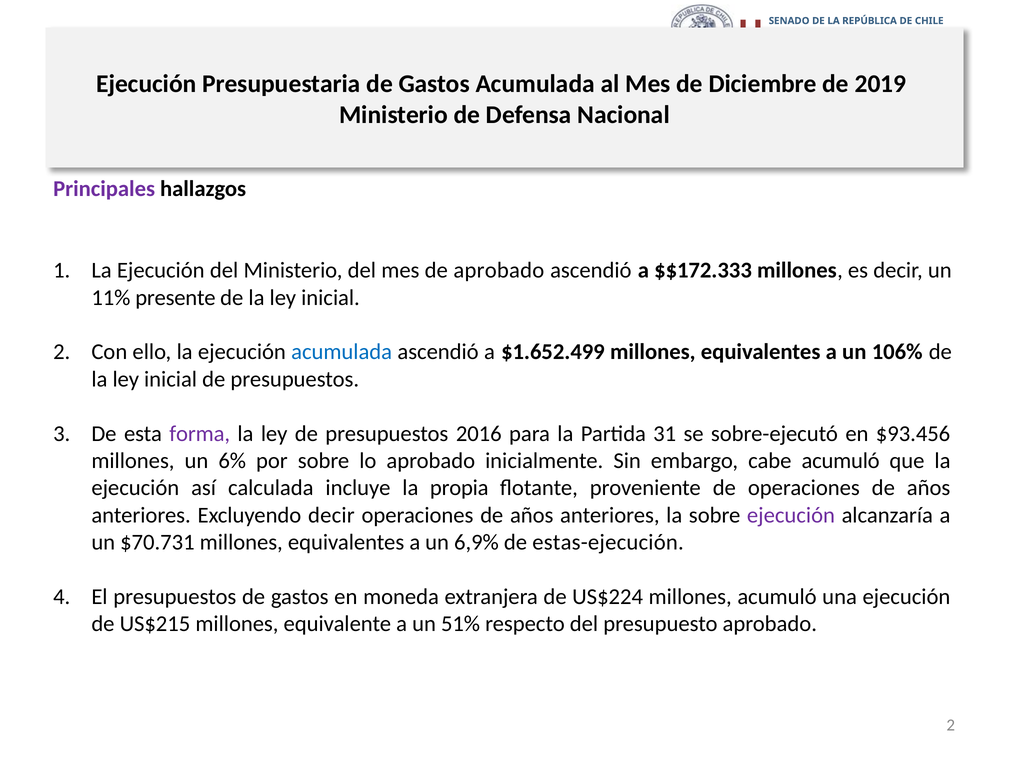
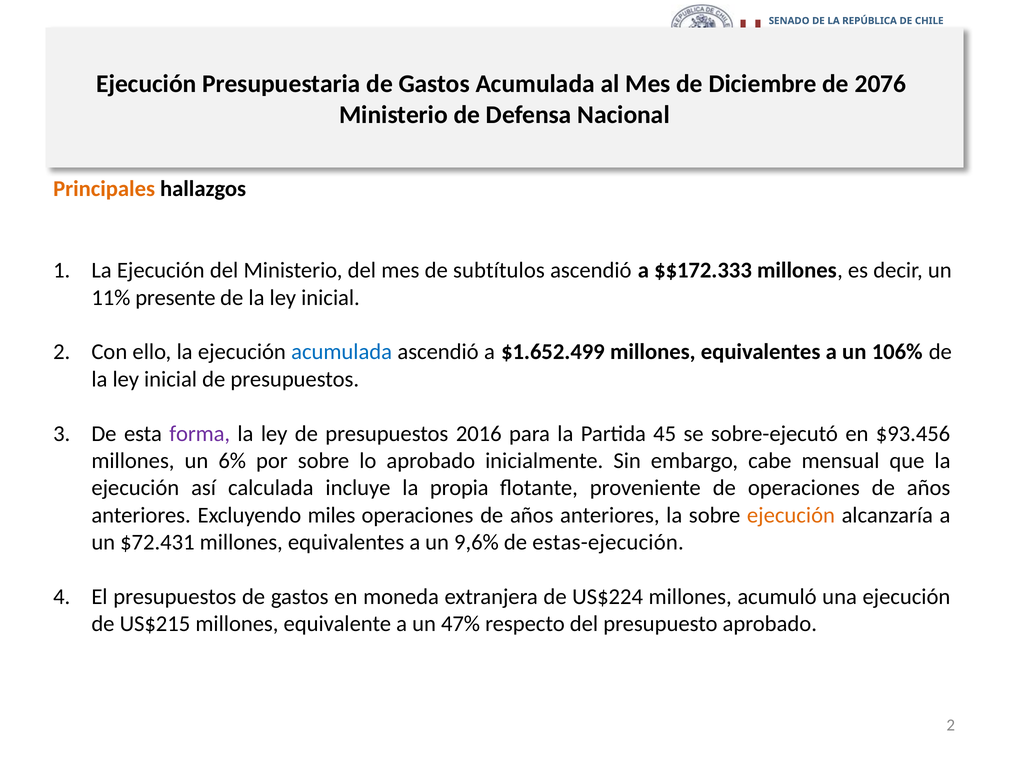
2019: 2019 -> 2076 (880, 84)
Principales colour: purple -> orange (104, 189)
de aprobado: aprobado -> subtítulos (499, 271)
31: 31 -> 45 (665, 434)
cabe acumuló: acumuló -> mensual (841, 461)
Excluyendo decir: decir -> miles (332, 516)
ejecución colour: purple -> orange (791, 516)
$70.731: $70.731 -> $72.431 (157, 543)
6,9%: 6,9% -> 9,6% (476, 543)
51%: 51% -> 47% (461, 624)
